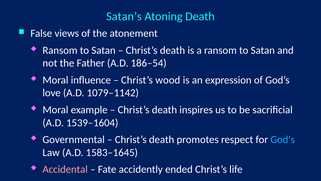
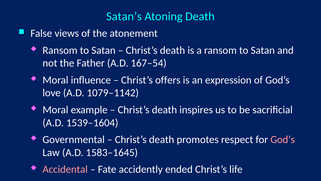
186‒54: 186‒54 -> 167‒54 (149, 63)
wood: wood -> offers (168, 80)
God’s colour: light blue -> pink (283, 139)
